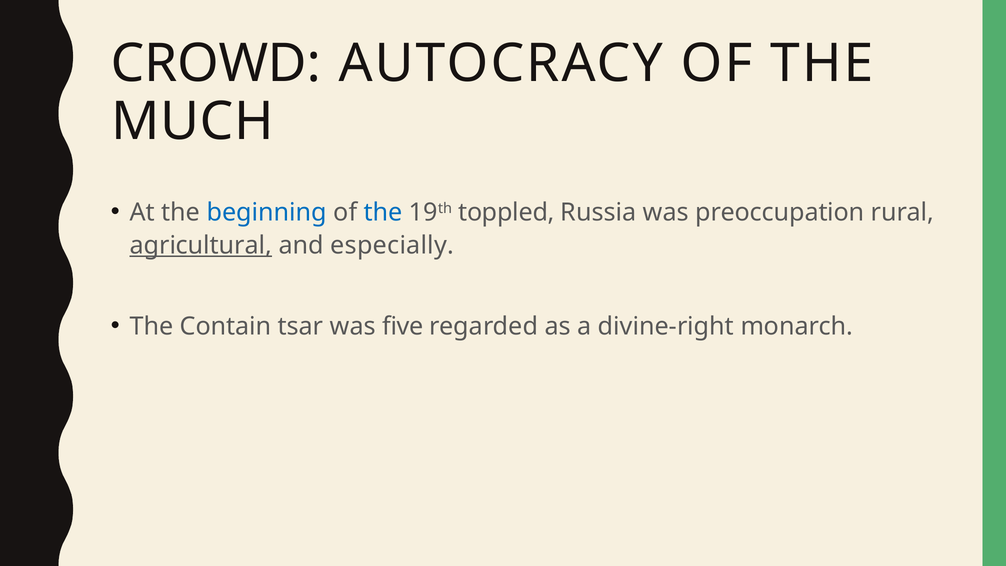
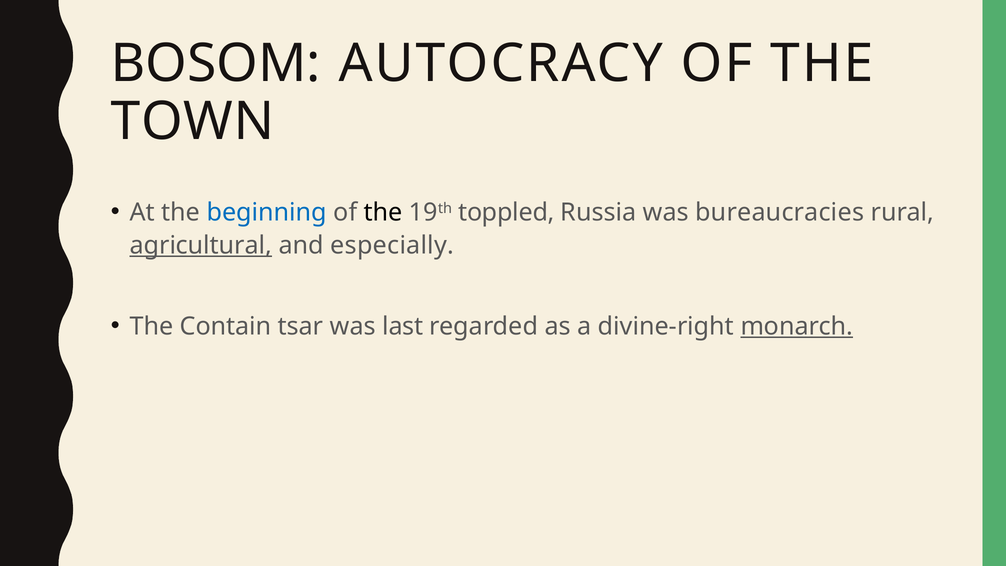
CROWD: CROWD -> BOSOM (216, 64)
MUCH: MUCH -> TOWN (193, 122)
the colour: blue -> black (383, 212)
preoccupation: preoccupation -> bureaucracies (780, 212)
five: five -> last (403, 326)
monarch underline: none -> present (797, 326)
